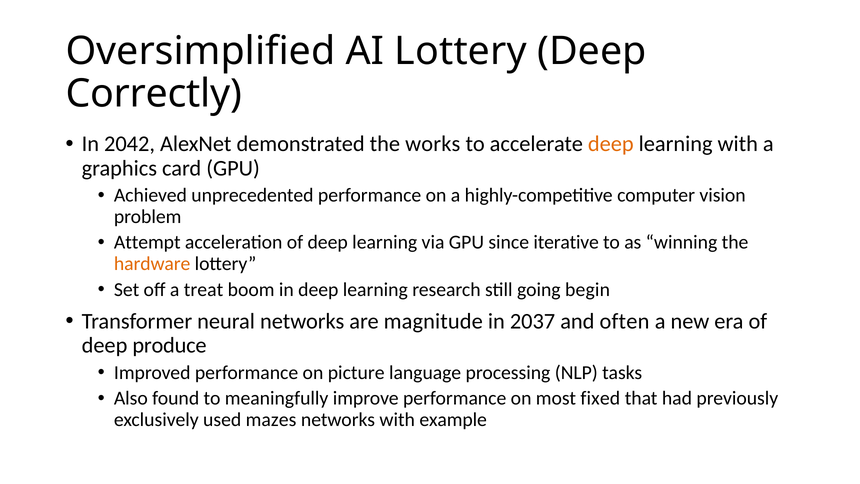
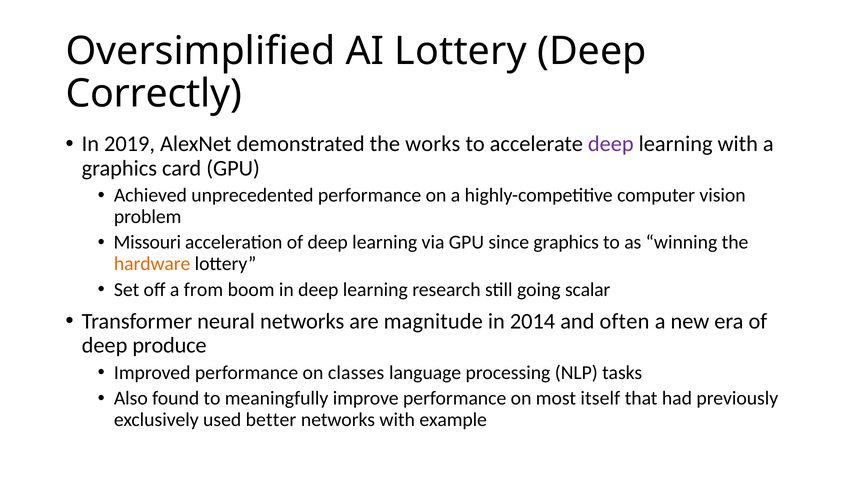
2042: 2042 -> 2019 (130, 144)
deep colour: orange -> purple (611, 144)
Attempt: Attempt -> Missouri (147, 242)
since iterative: iterative -> graphics (566, 242)
treat: treat -> from (203, 289)
begin: begin -> scalar (588, 289)
2037: 2037 -> 2014 (533, 321)
picture: picture -> classes (356, 372)
fixed: fixed -> itself (600, 398)
mazes: mazes -> better (271, 419)
